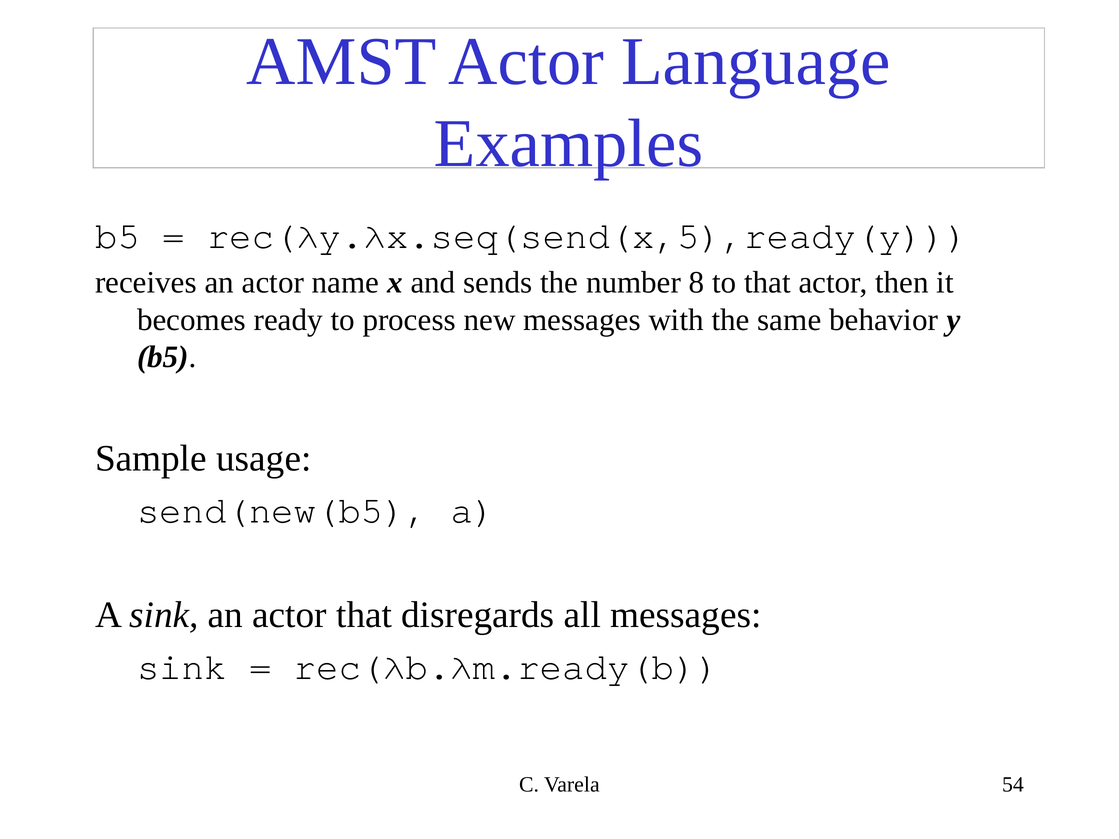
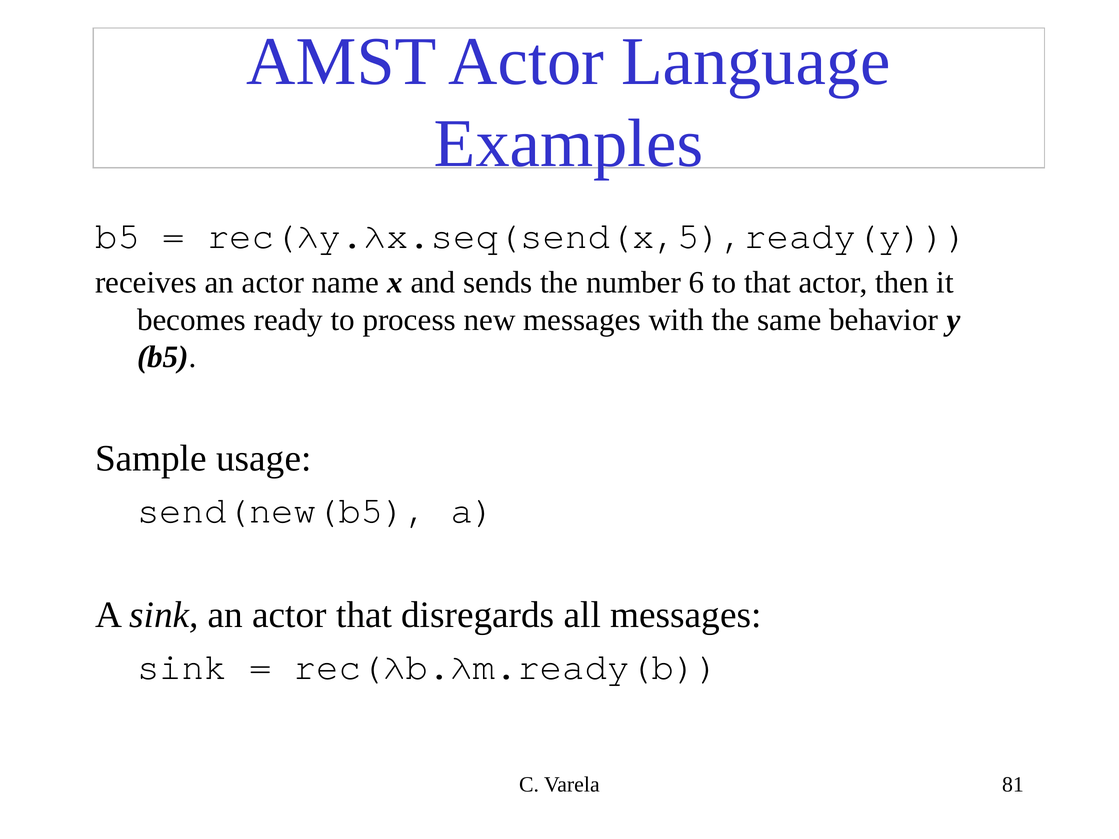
8: 8 -> 6 (697, 283)
54: 54 -> 81 (1013, 785)
